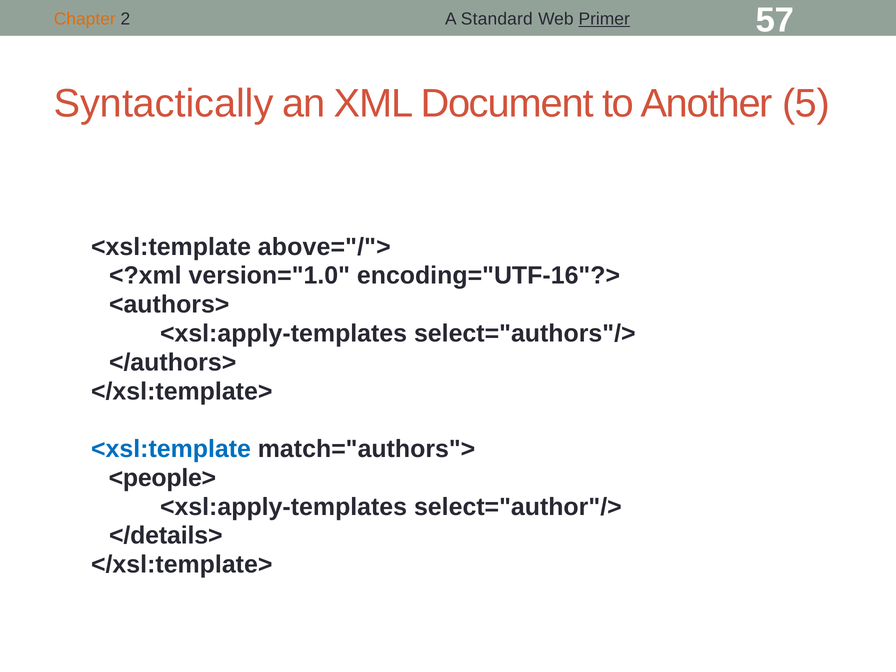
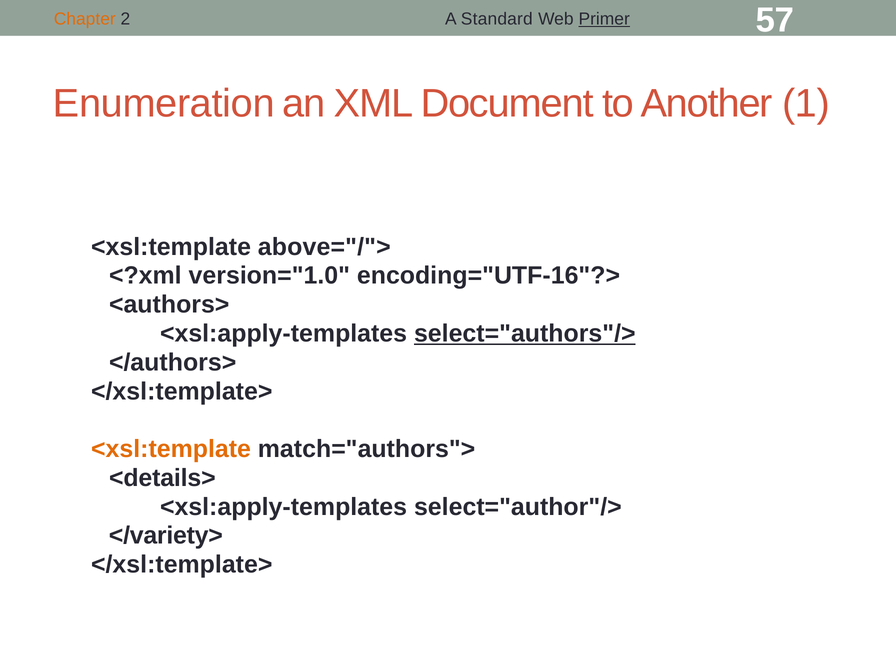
Syntactically: Syntactically -> Enumeration (164, 104)
5: 5 -> 1 (806, 104)
select="authors"/> underline: none -> present (525, 334)
<xsl:template colour: blue -> orange (171, 449)
<people>: <people> -> <details> (162, 478)
</details>: </details> -> </variety> (166, 536)
